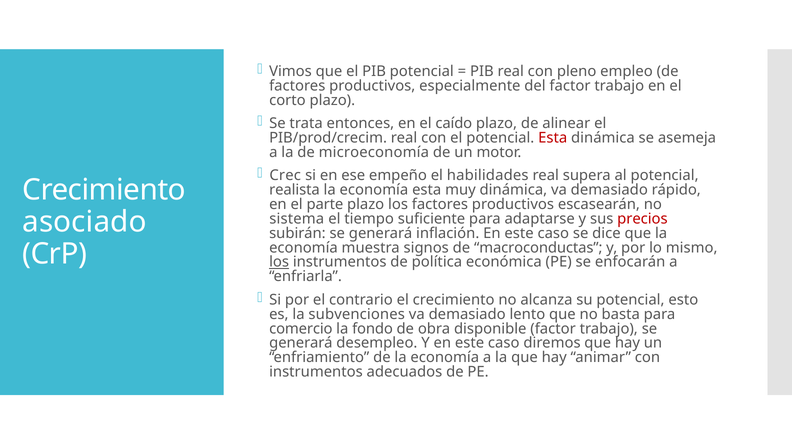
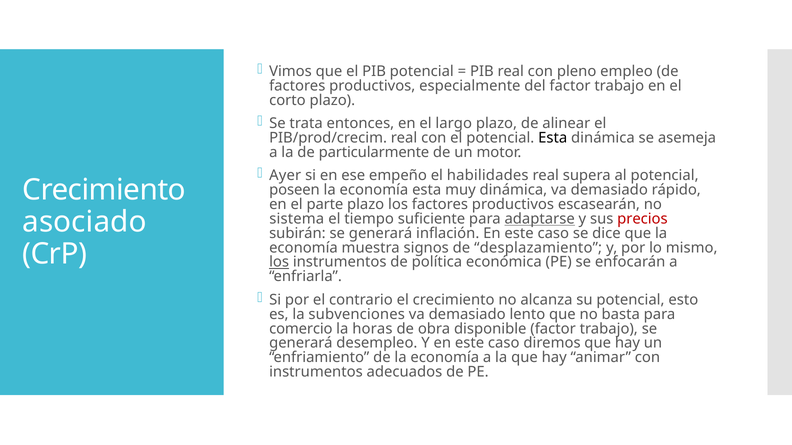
caído: caído -> largo (454, 124)
Esta colour: red -> black (553, 138)
microeconomía: microeconomía -> particularmente (374, 152)
Crec: Crec -> Ayer (285, 176)
realista: realista -> poseen (294, 190)
adaptarse underline: none -> present (540, 219)
macroconductas: macroconductas -> desplazamiento (538, 248)
fondo: fondo -> horas (372, 329)
